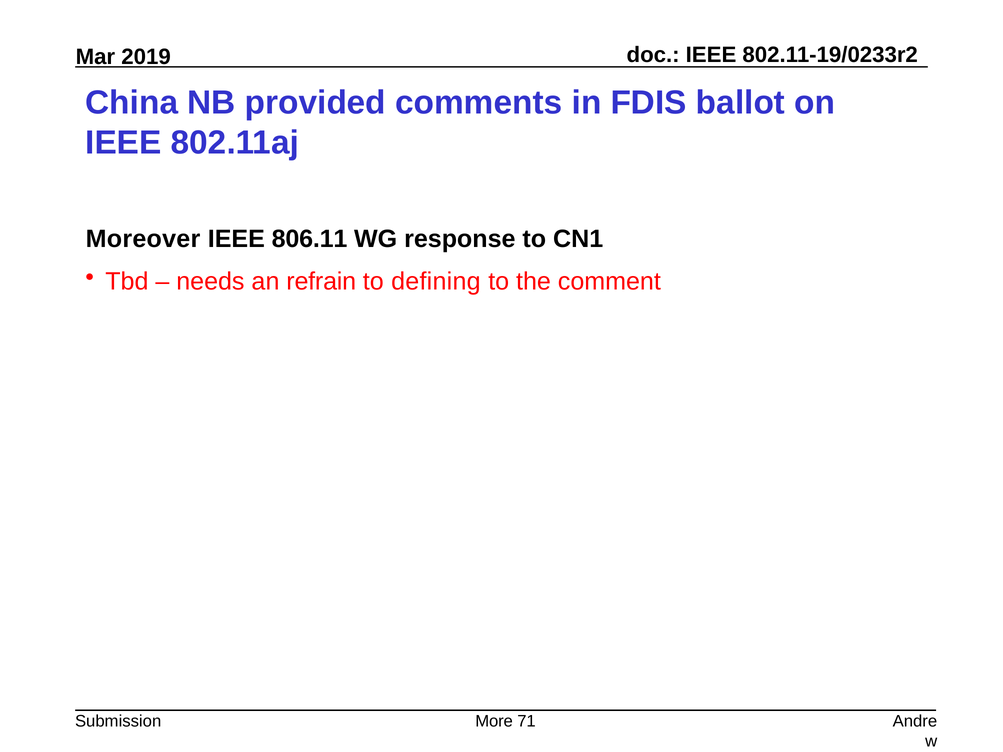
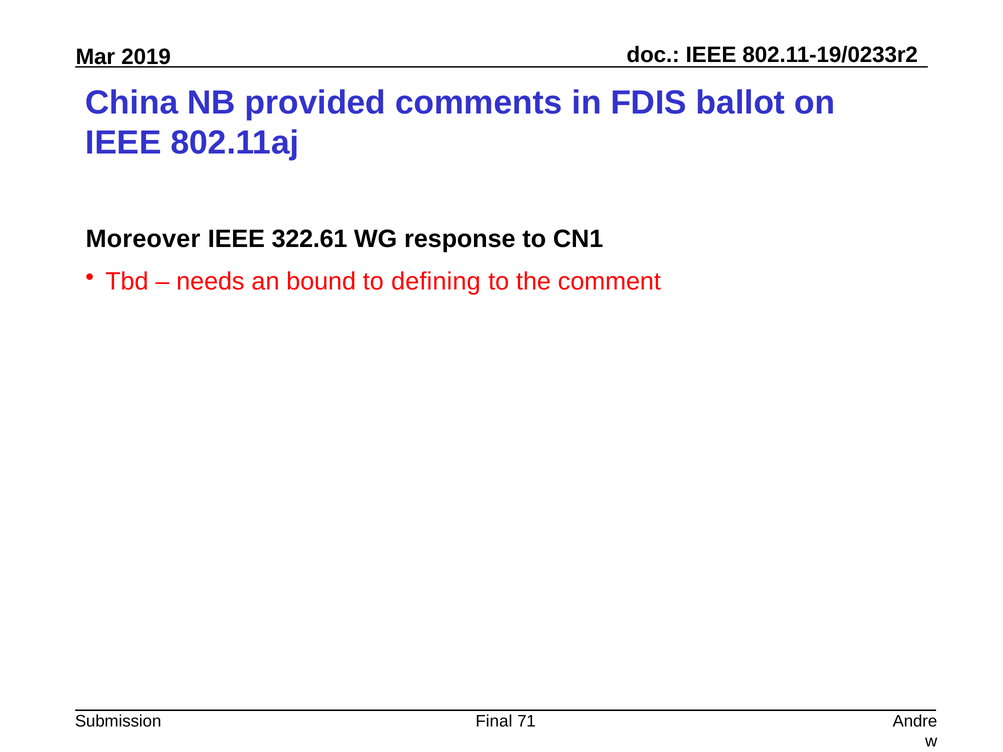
806.11: 806.11 -> 322.61 (310, 239)
refrain: refrain -> bound (321, 282)
More: More -> Final (494, 721)
